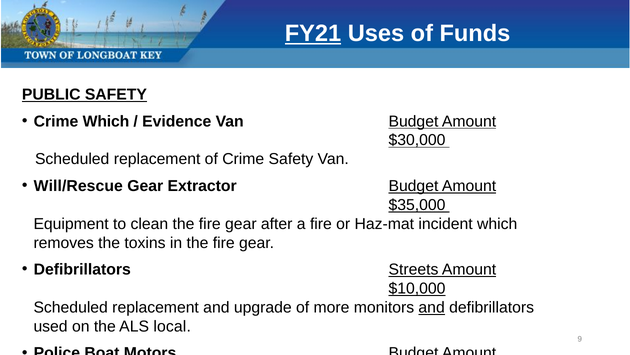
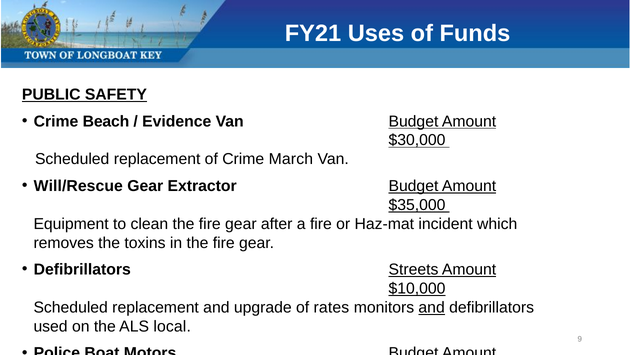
FY21 underline: present -> none (313, 34)
Crime Which: Which -> Beach (106, 121)
Crime Safety: Safety -> March (291, 159)
more: more -> rates (331, 307)
